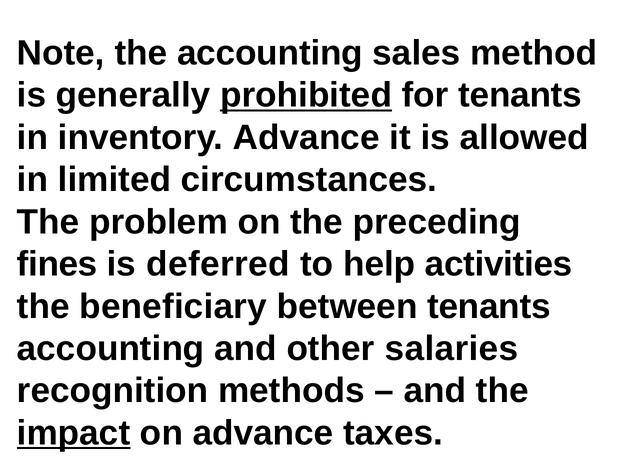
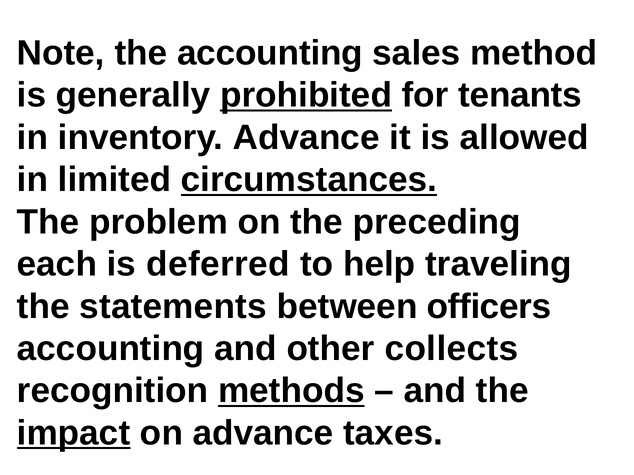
circumstances underline: none -> present (309, 180)
fines: fines -> each (57, 264)
activities: activities -> traveling (498, 264)
beneficiary: beneficiary -> statements (173, 307)
between tenants: tenants -> officers (489, 307)
salaries: salaries -> collects (451, 349)
methods underline: none -> present (291, 391)
